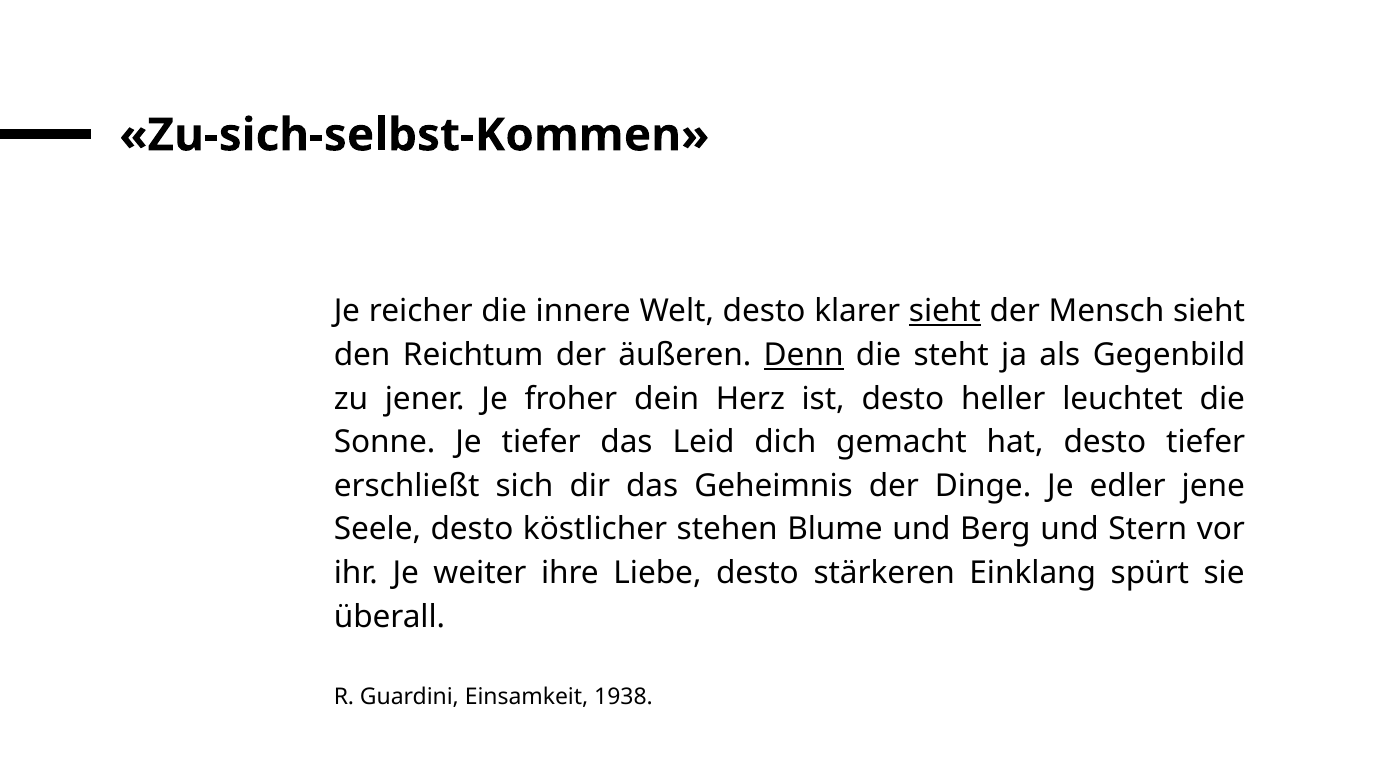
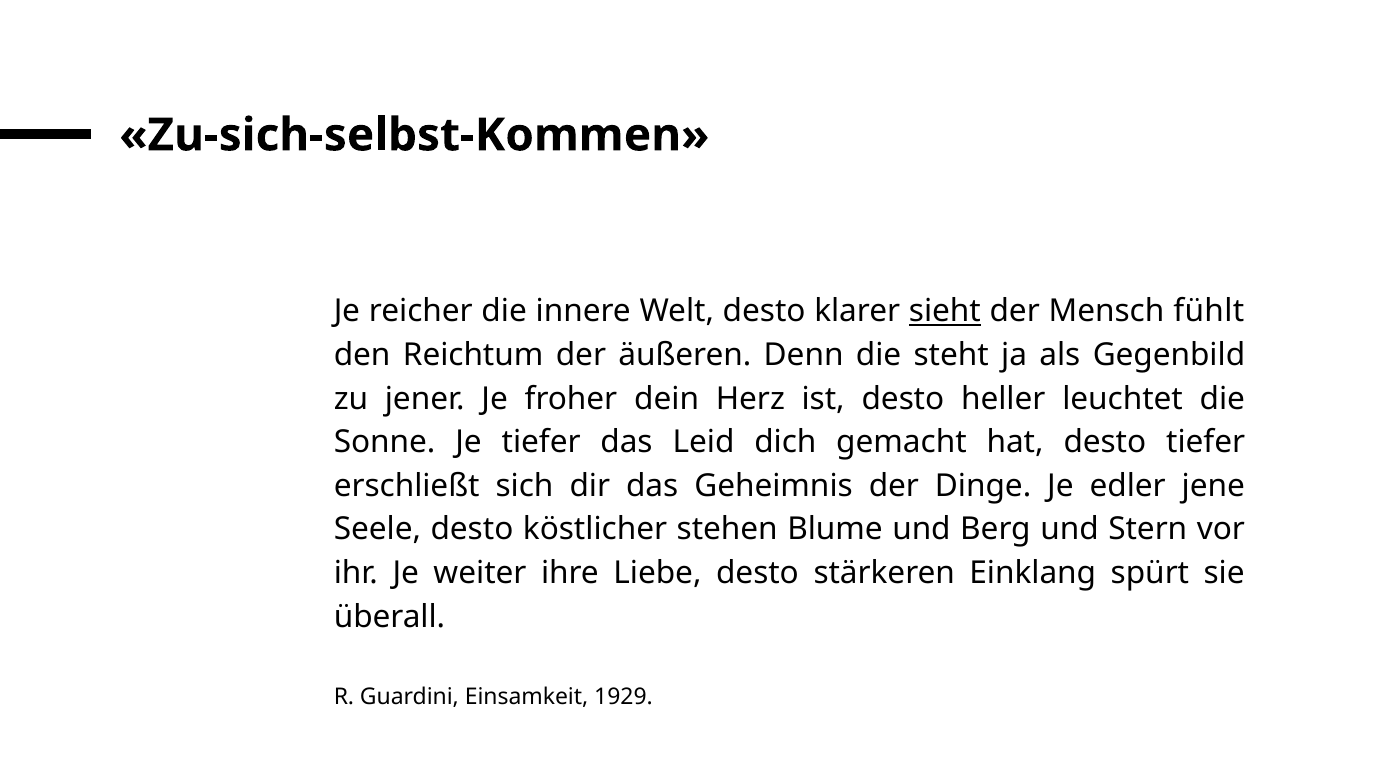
Mensch sieht: sieht -> fühlt (1209, 311)
Denn underline: present -> none (804, 355)
1938: 1938 -> 1929 (623, 696)
